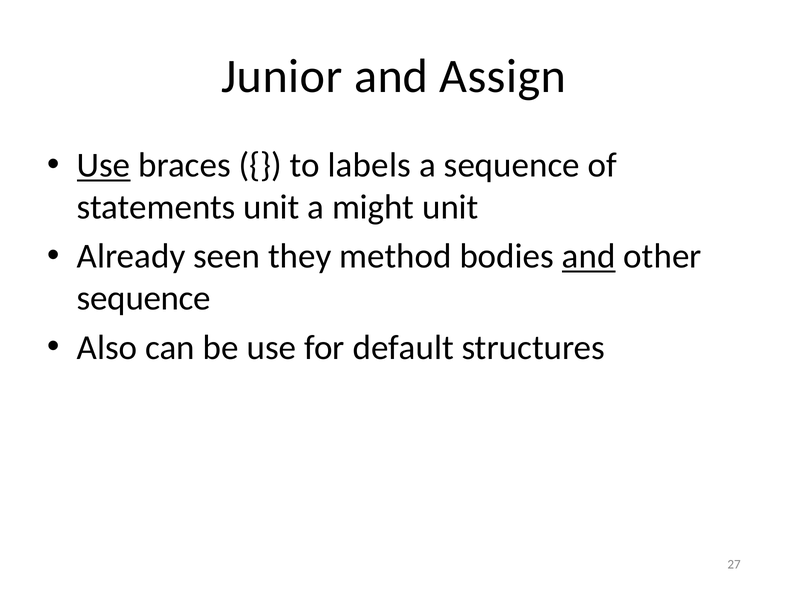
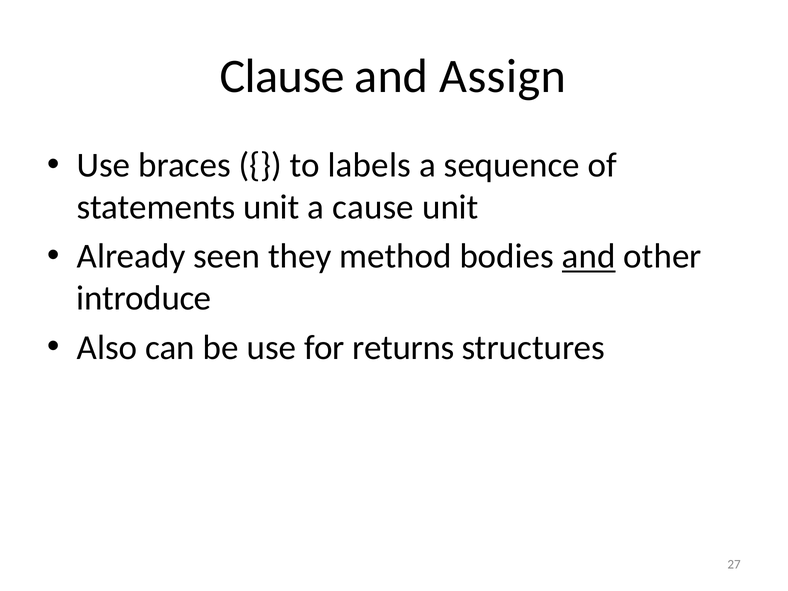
Junior: Junior -> Clause (282, 76)
Use underline: present -> none (104, 165)
might: might -> cause (373, 207)
sequence: sequence -> introduce (144, 298)
default: default -> returns (403, 347)
